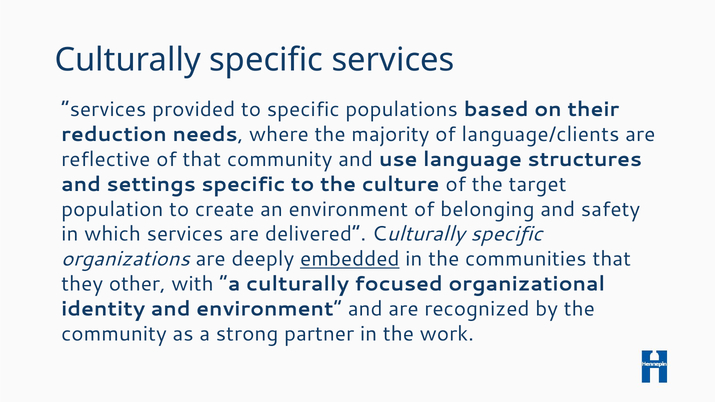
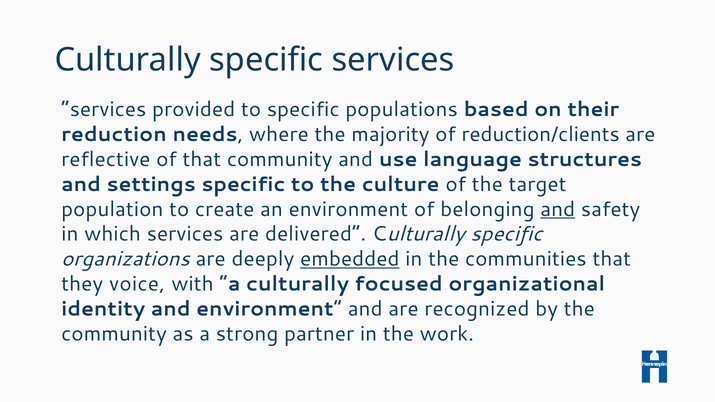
language/clients: language/clients -> reduction/clients (541, 134)
and underline: none -> present (558, 209)
other: other -> voice (137, 284)
